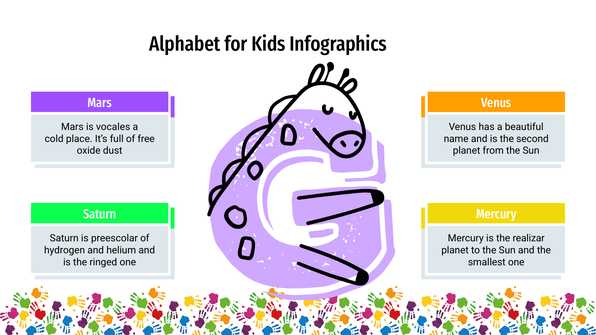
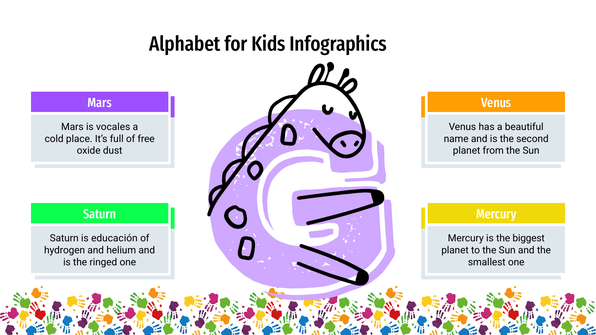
preescolar: preescolar -> educación (114, 239)
realizar: realizar -> biggest (529, 239)
